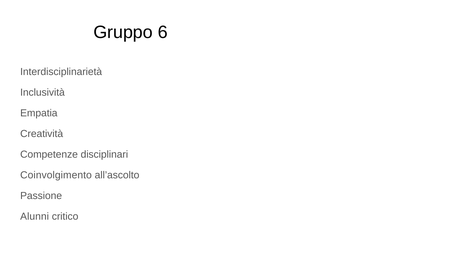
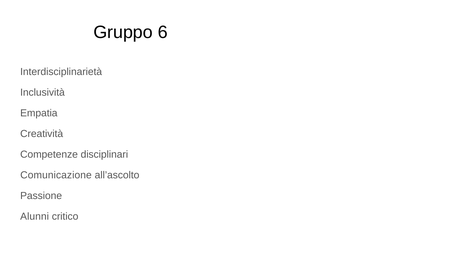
Coinvolgimento: Coinvolgimento -> Comunicazione (56, 175)
